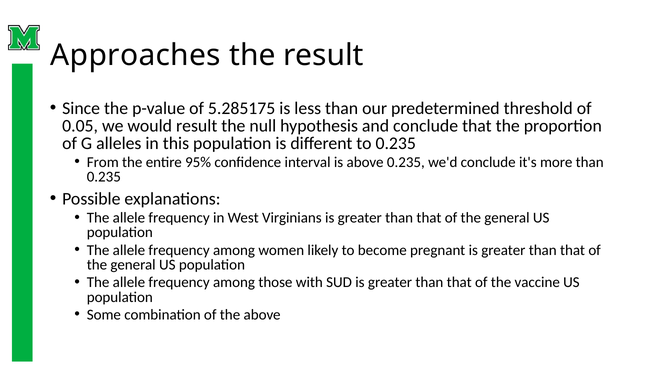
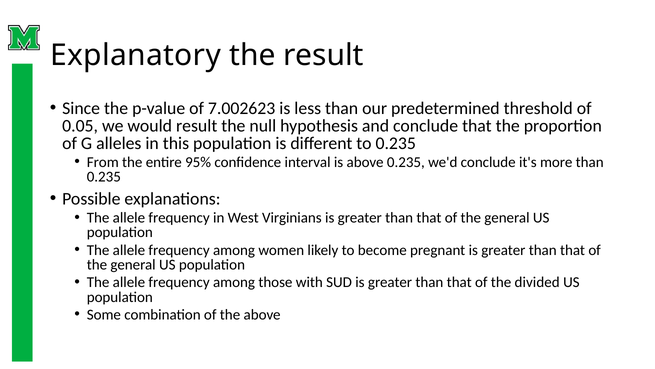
Approaches: Approaches -> Explanatory (136, 55)
5.285175: 5.285175 -> 7.002623 (242, 108)
vaccine: vaccine -> divided (537, 282)
